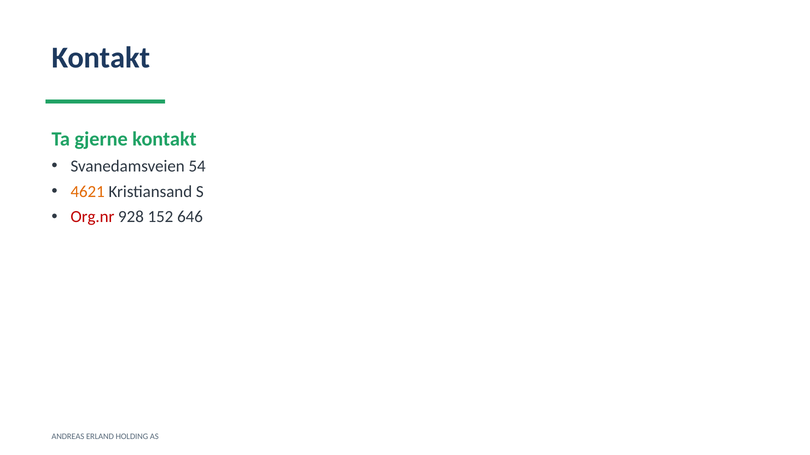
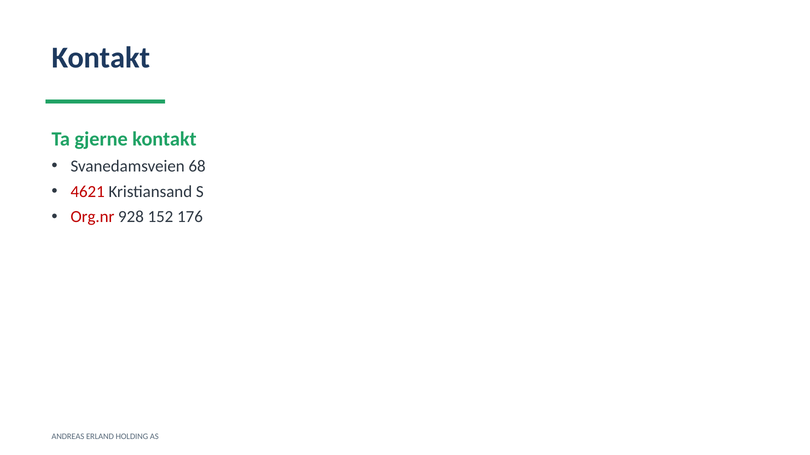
54: 54 -> 68 (197, 167)
4621 colour: orange -> red (88, 192)
646: 646 -> 176 (190, 217)
